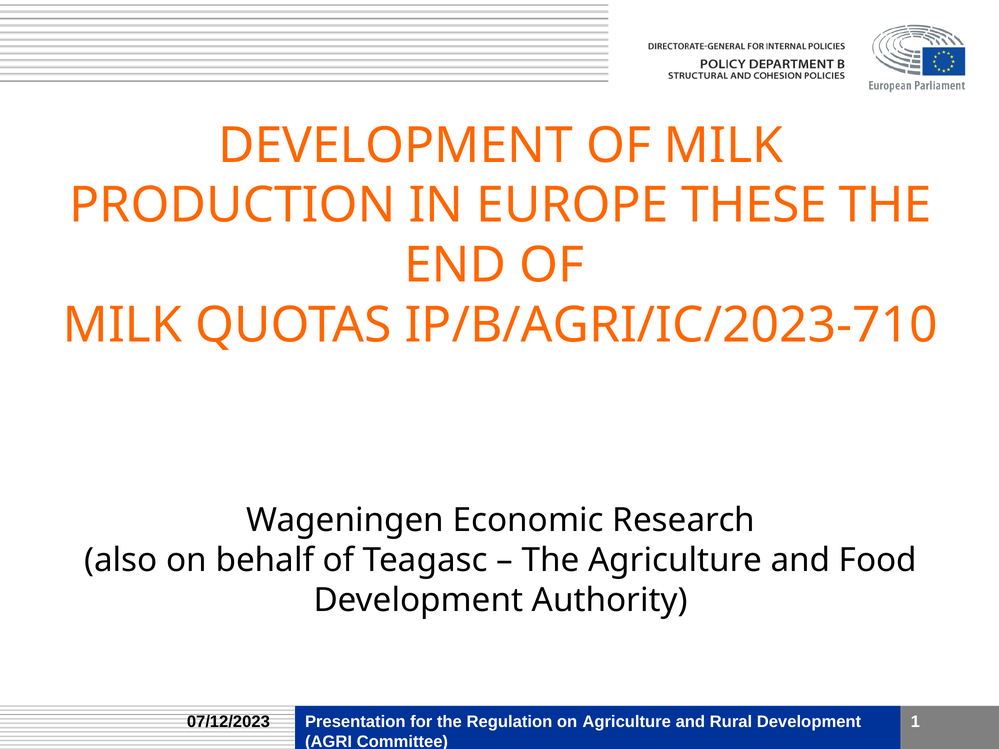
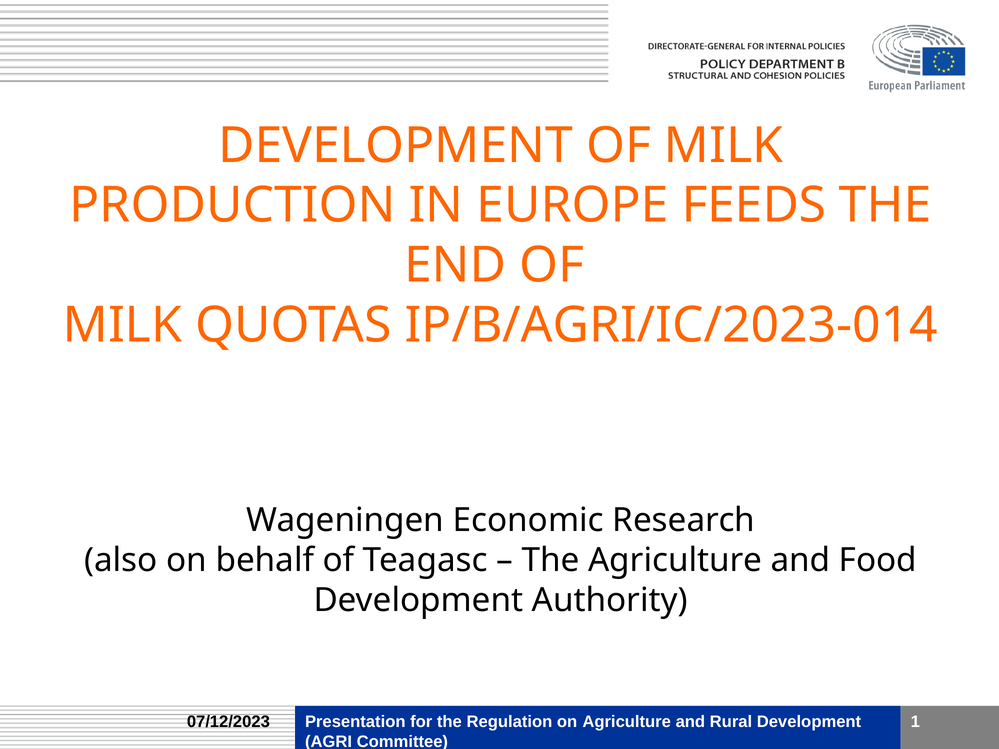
THESE: THESE -> FEEDS (754, 206)
IP/B/AGRI/IC/2023-710: IP/B/AGRI/IC/2023-710 -> IP/B/AGRI/IC/2023-014 (671, 325)
